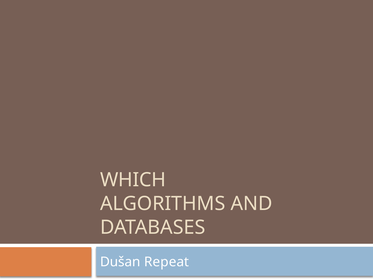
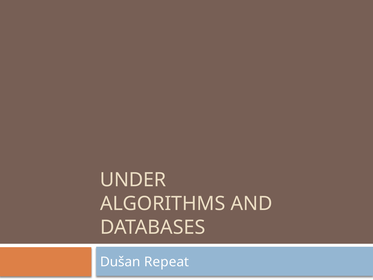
WHICH: WHICH -> UNDER (133, 180)
